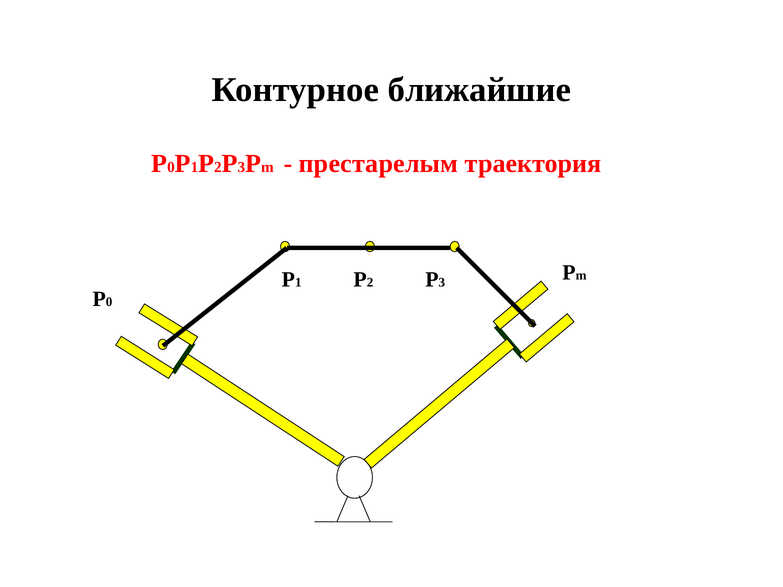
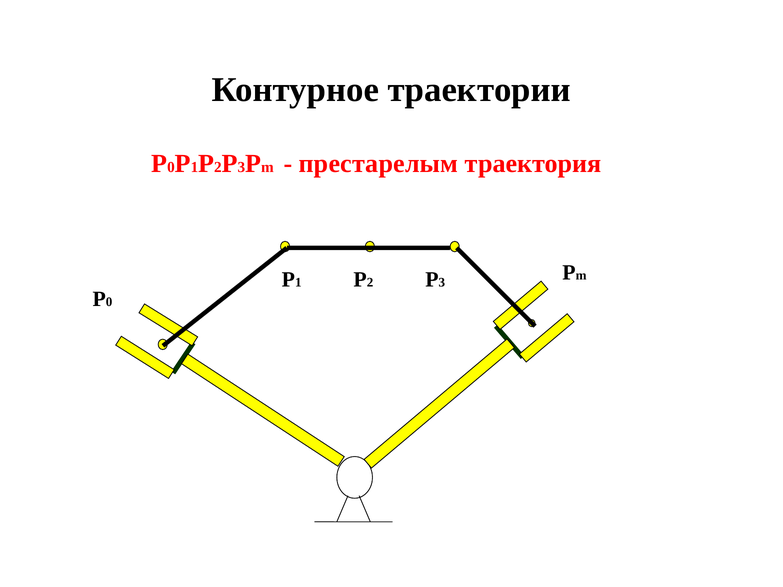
ближайшие: ближайшие -> траектории (479, 90)
